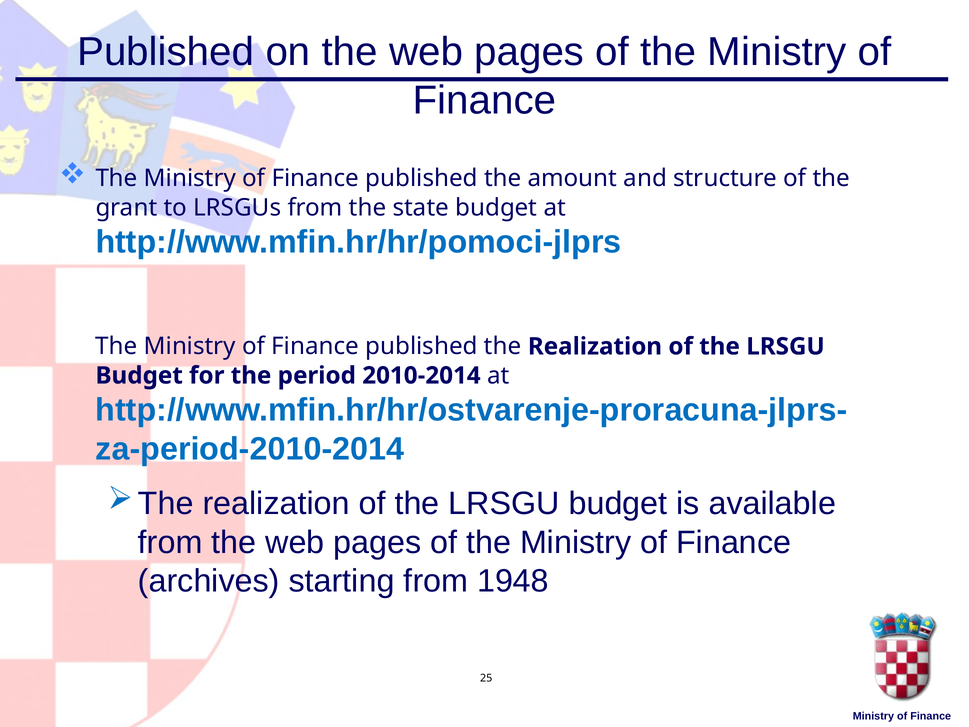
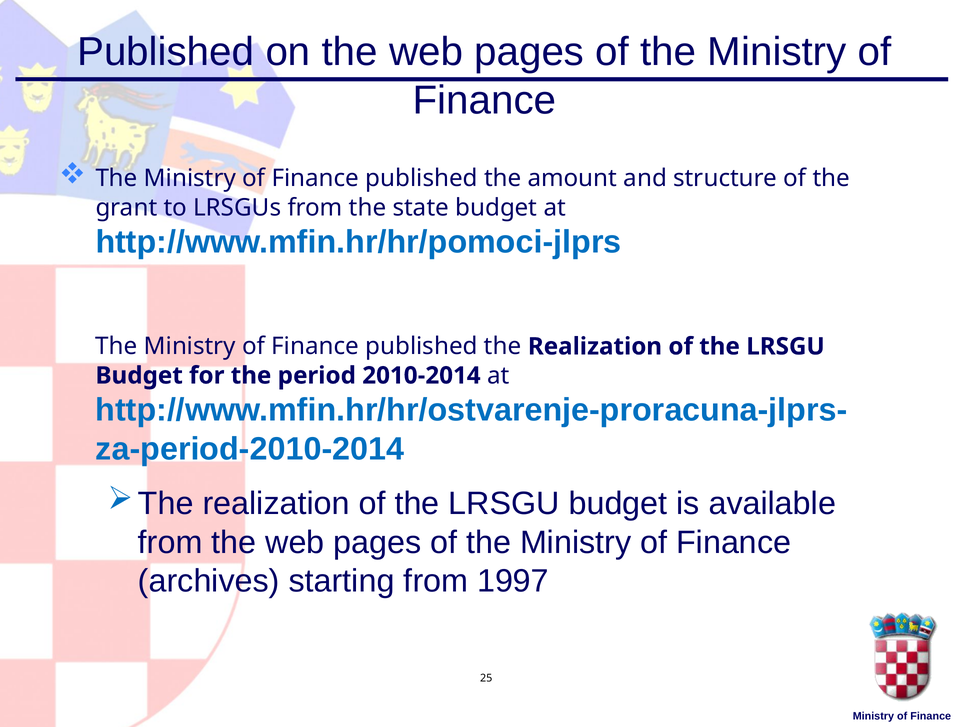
1948: 1948 -> 1997 (513, 581)
